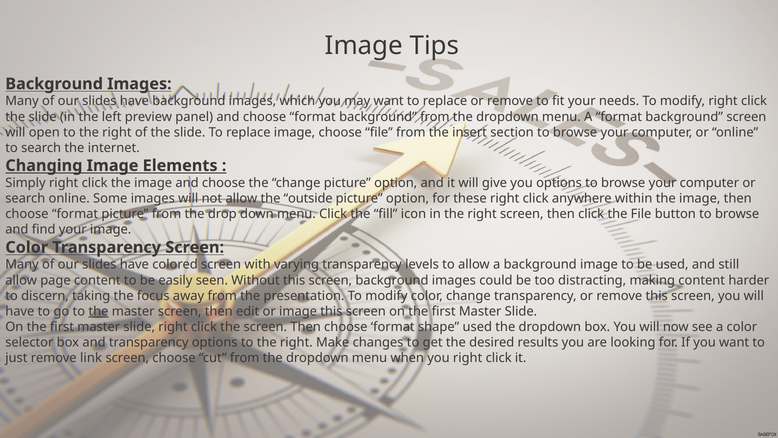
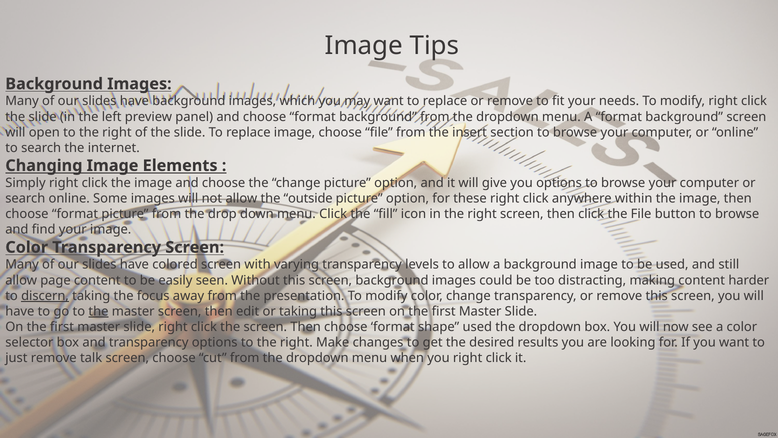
discern underline: none -> present (45, 296)
or image: image -> taking (298, 311)
link: link -> talk (91, 358)
